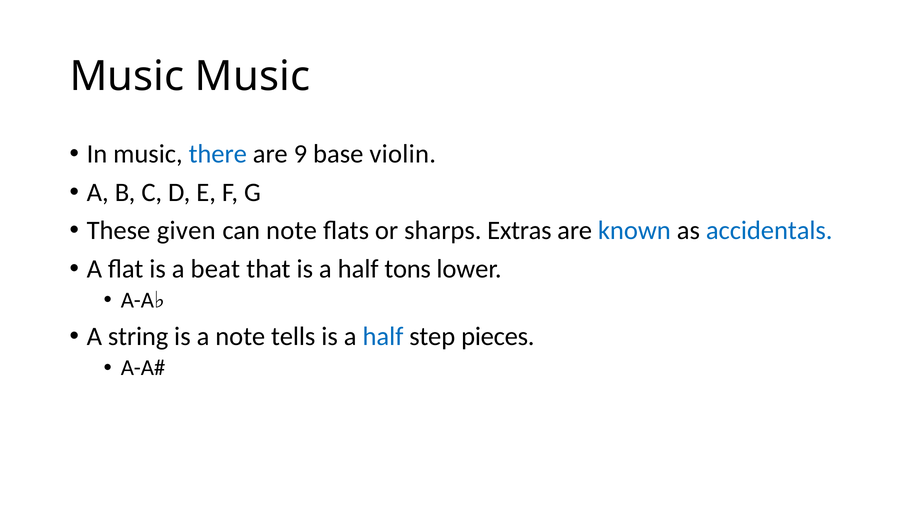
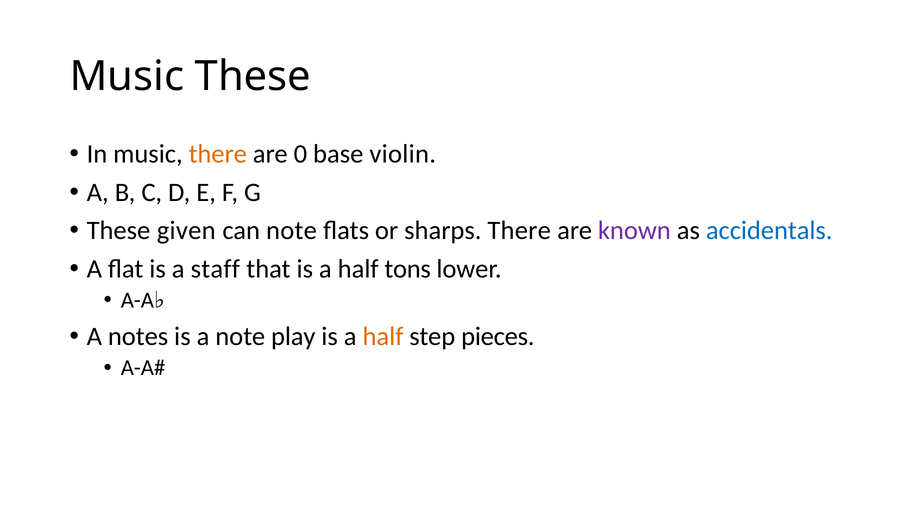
Music Music: Music -> These (253, 77)
there colour: blue -> orange (218, 154)
9: 9 -> 0 (300, 154)
sharps Extras: Extras -> There (519, 231)
known colour: blue -> purple (634, 231)
beat: beat -> staff (215, 269)
string: string -> notes (138, 337)
tells: tells -> play (293, 337)
half colour: blue -> orange (383, 337)
